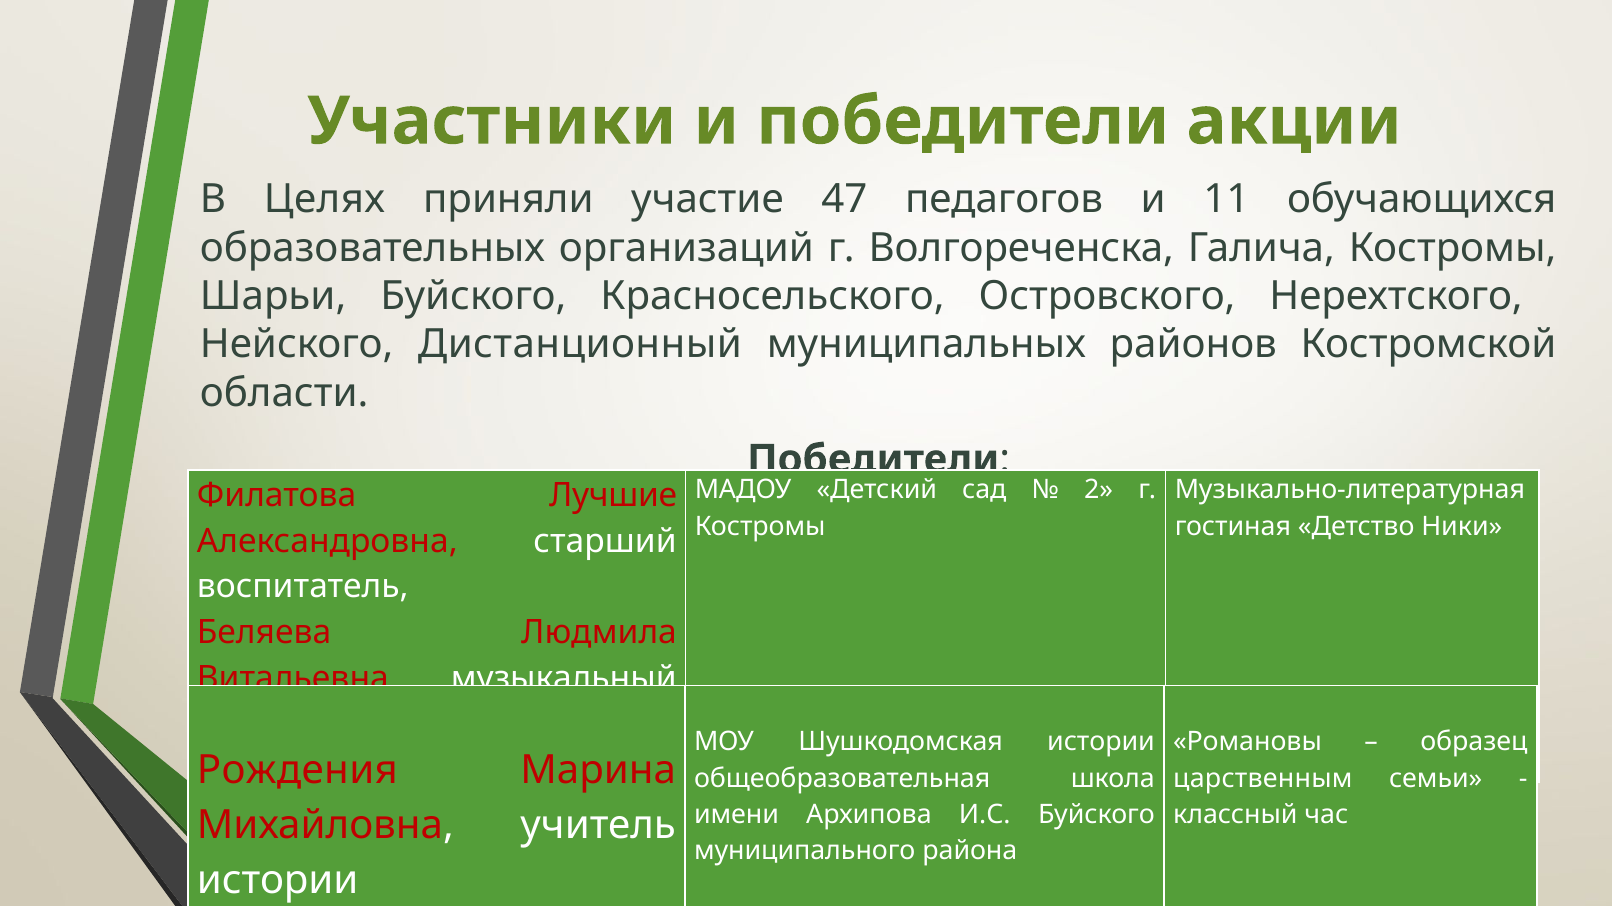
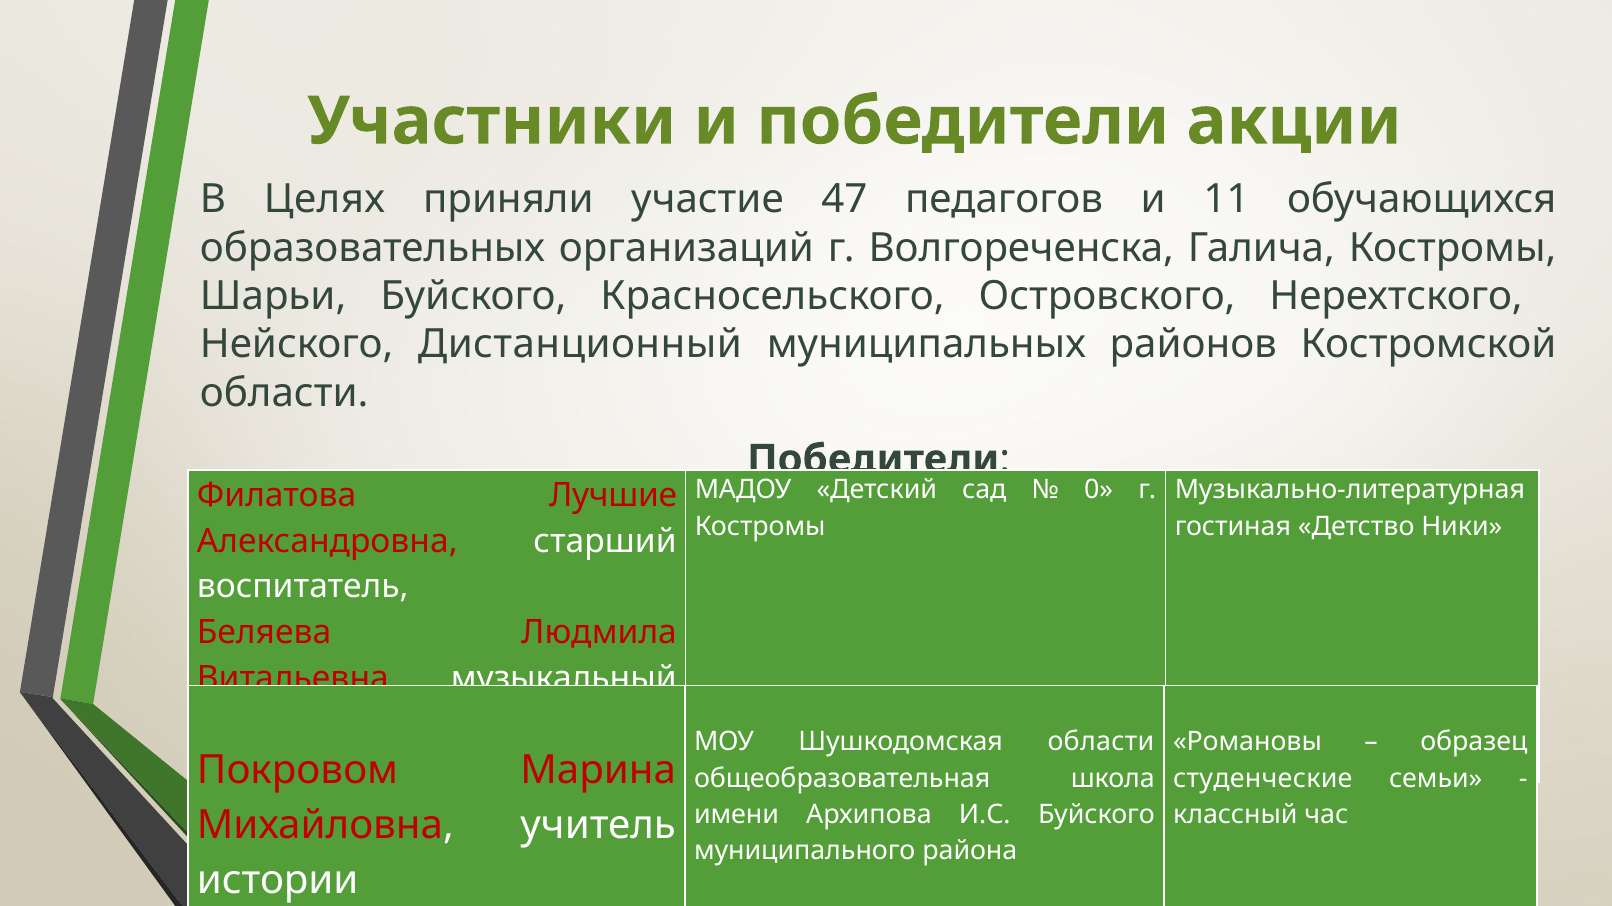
2: 2 -> 0 (1099, 490)
Шушкодомская истории: истории -> области (1101, 742)
Рождения: Рождения -> Покровом (298, 771)
царственным: царственным -> студенческие (1263, 779)
